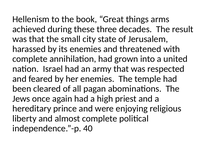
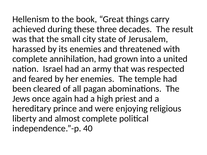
arms: arms -> carry (160, 19)
